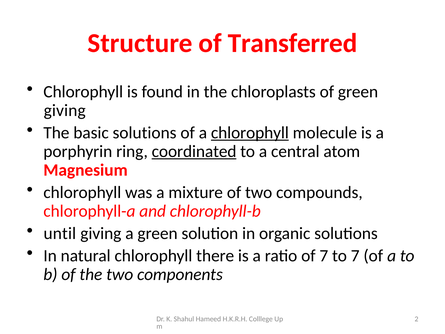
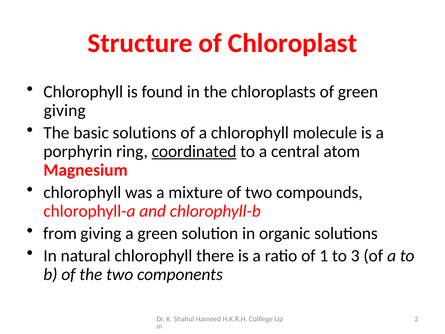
Transferred: Transferred -> Chloroplast (293, 43)
chlorophyll underline: present -> none (250, 133)
until: until -> from (60, 233)
of 7: 7 -> 1 (324, 255)
to 7: 7 -> 3 (355, 255)
